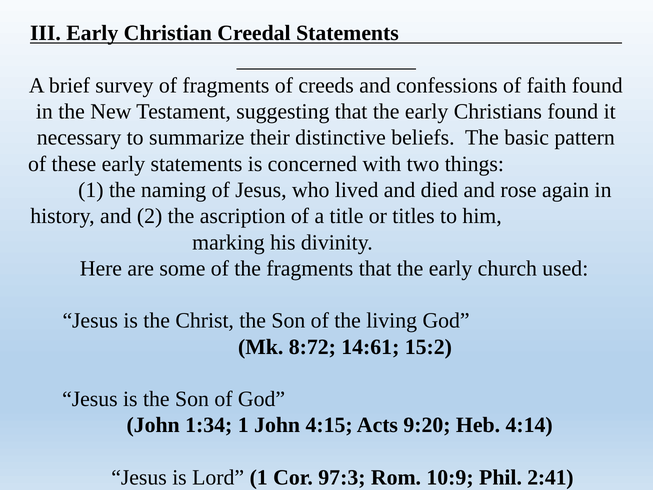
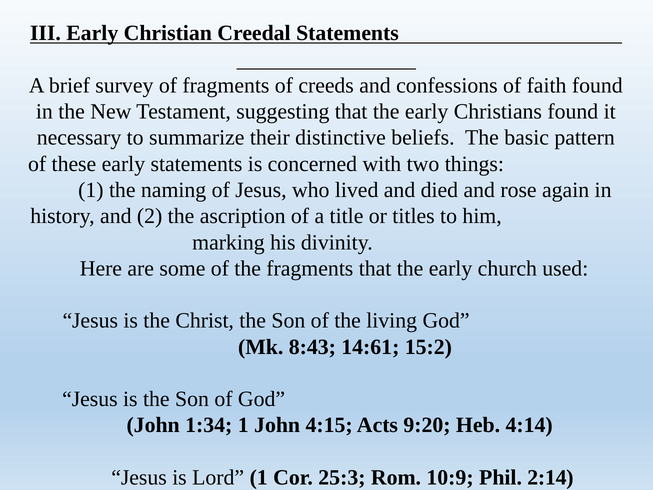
8:72: 8:72 -> 8:43 (312, 347)
97:3: 97:3 -> 25:3 (342, 477)
2:41: 2:41 -> 2:14 (550, 477)
